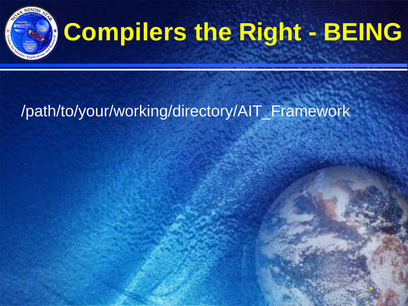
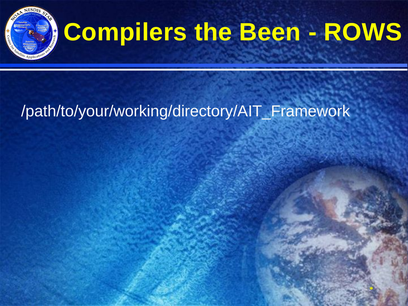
Right: Right -> Been (270, 32)
BEING: BEING -> ROWS (363, 32)
